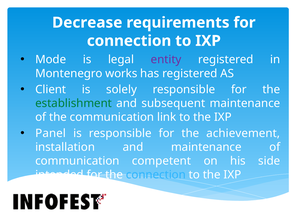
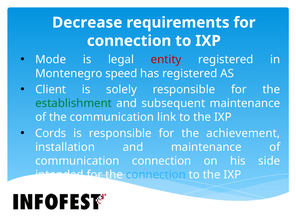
entity colour: purple -> red (166, 60)
works: works -> speed (121, 73)
Panel: Panel -> Cords (51, 133)
communication competent: competent -> connection (162, 161)
